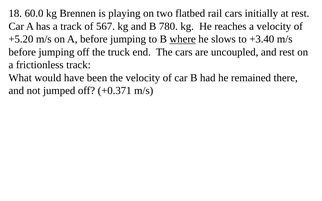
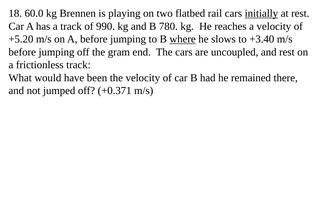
initially underline: none -> present (261, 13)
567: 567 -> 990 (105, 26)
truck: truck -> gram (119, 52)
